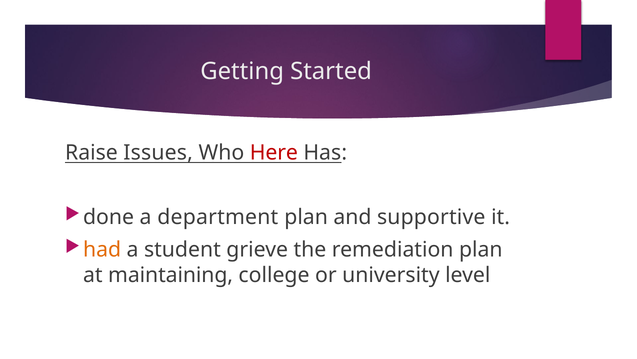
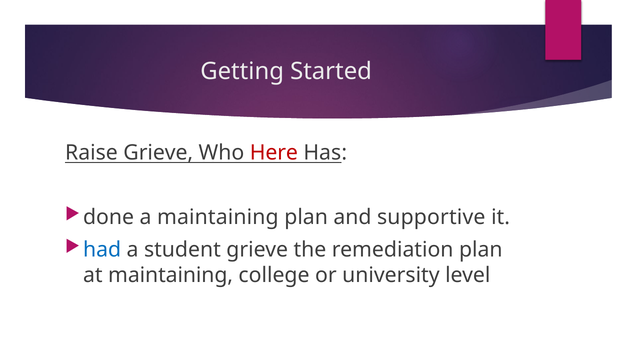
Raise Issues: Issues -> Grieve (158, 153)
a department: department -> maintaining (218, 217)
had colour: orange -> blue (102, 249)
